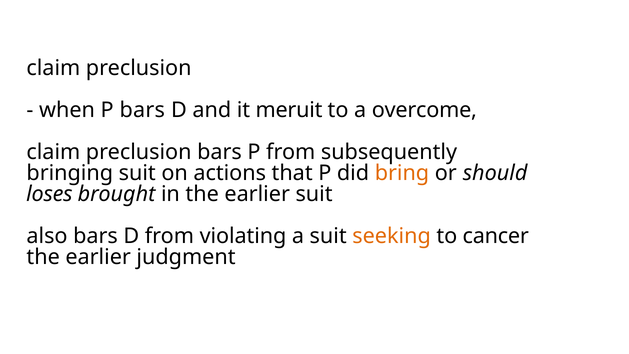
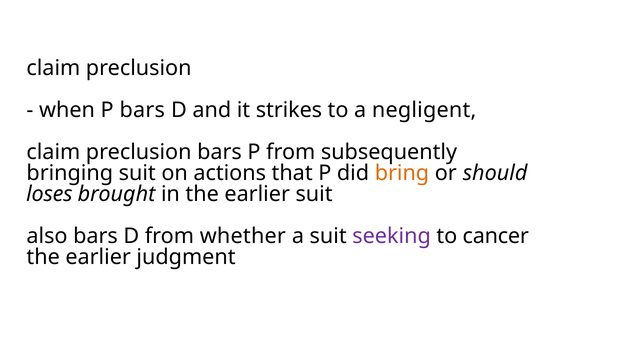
meruit: meruit -> strikes (289, 110)
overcome: overcome -> negligent (424, 110)
violating: violating -> whether (243, 236)
seeking colour: orange -> purple (392, 236)
